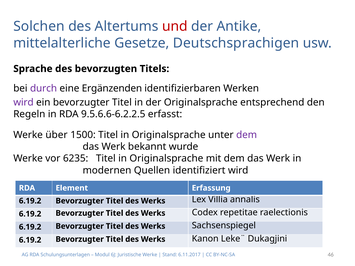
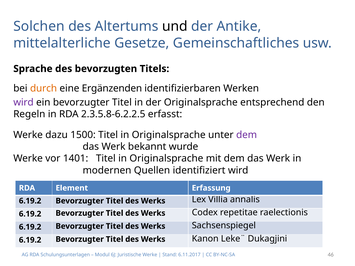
und colour: red -> black (175, 26)
Deutschsprachigen: Deutschsprachigen -> Gemeinschaftliches (236, 43)
durch colour: purple -> orange (44, 89)
9.5.6.6-6.2.2.5: 9.5.6.6-6.2.2.5 -> 2.3.5.8-6.2.2.5 (113, 114)
über: über -> dazu (57, 135)
6235: 6235 -> 1401 (76, 159)
